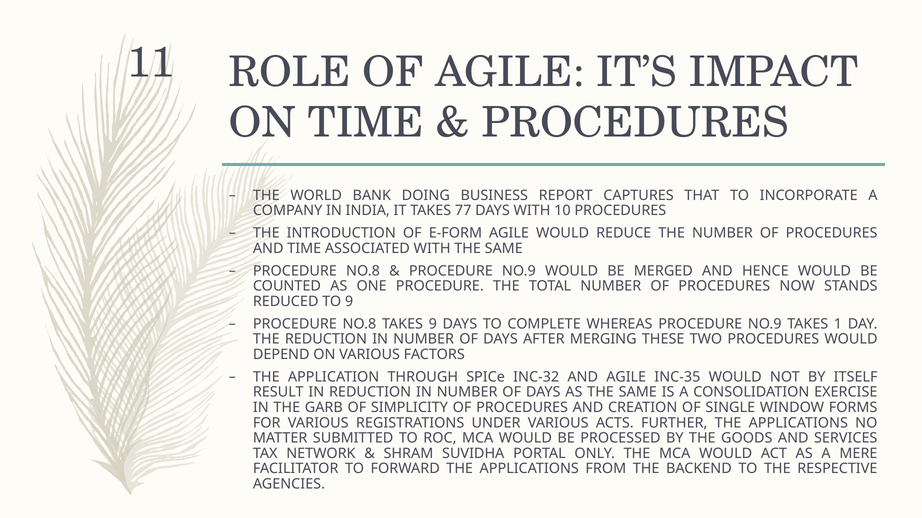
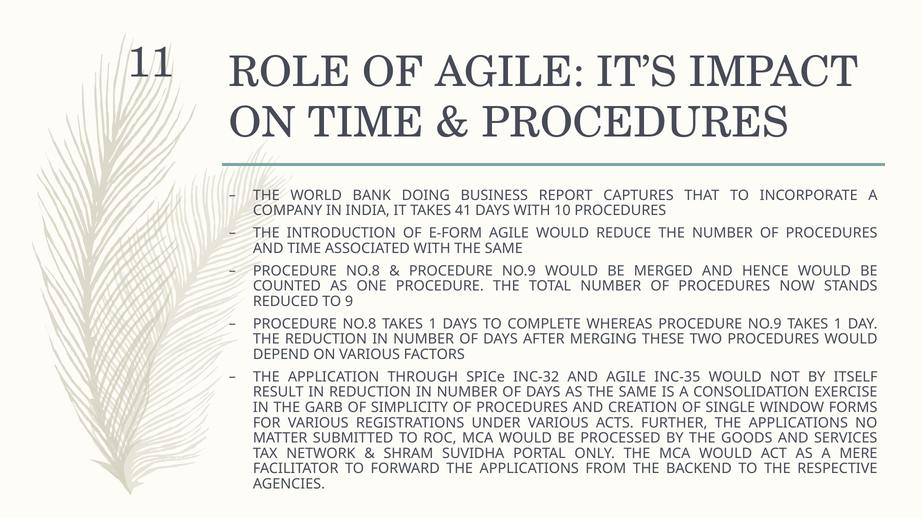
77: 77 -> 41 (463, 211)
NO.8 TAKES 9: 9 -> 1 (433, 324)
